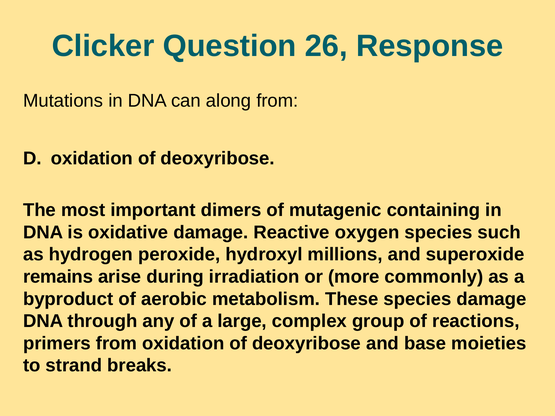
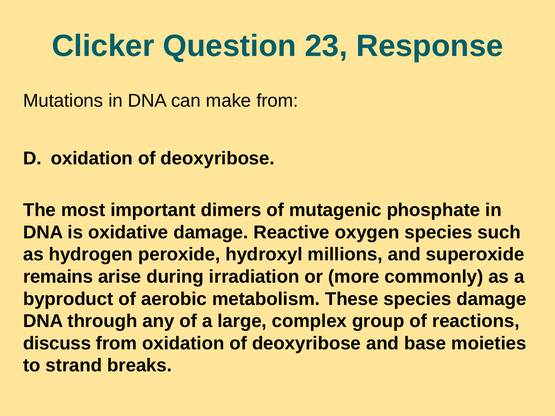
26: 26 -> 23 (326, 46)
along: along -> make (229, 101)
containing: containing -> phosphate (433, 210)
primers: primers -> discuss (57, 343)
